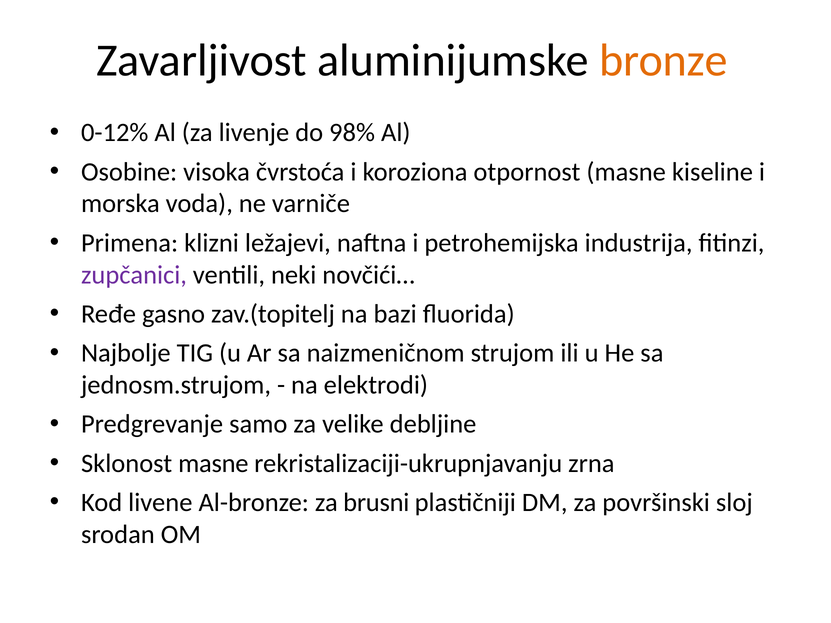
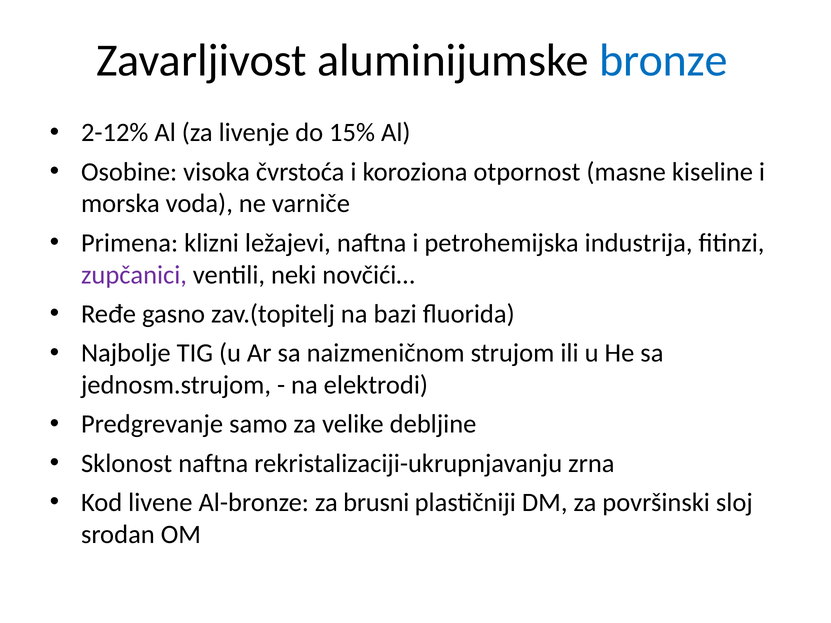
bronze colour: orange -> blue (663, 61)
0-12%: 0-12% -> 2-12% (115, 133)
98%: 98% -> 15% (352, 133)
Sklonost masne: masne -> naftna (213, 464)
